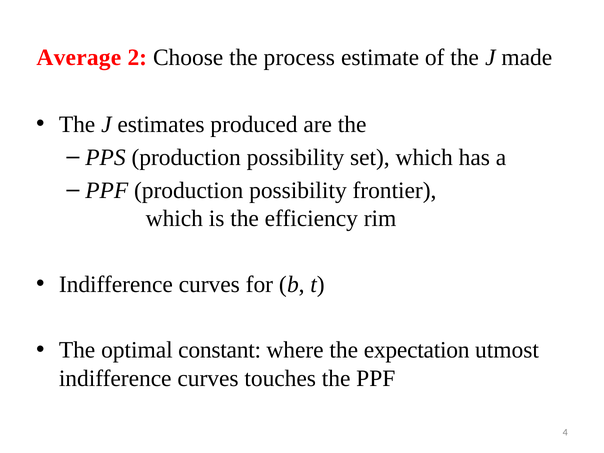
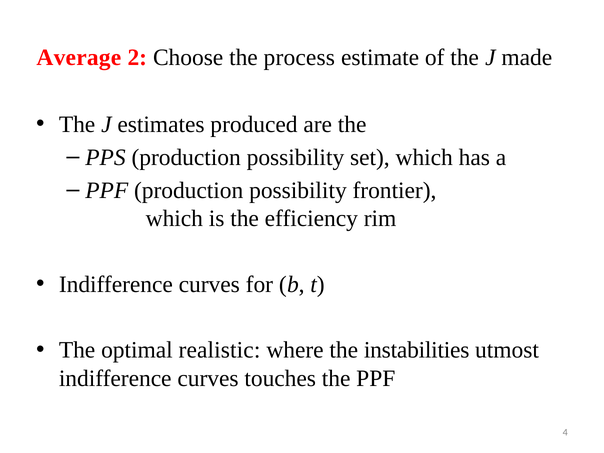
constant: constant -> realistic (219, 350)
expectation: expectation -> instabilities (417, 350)
